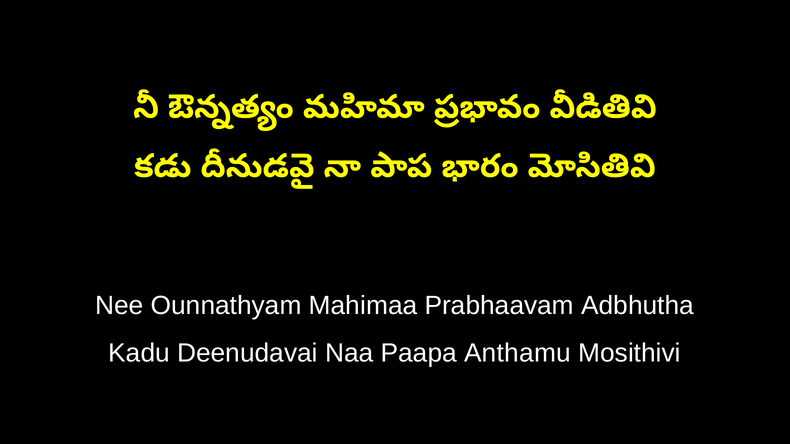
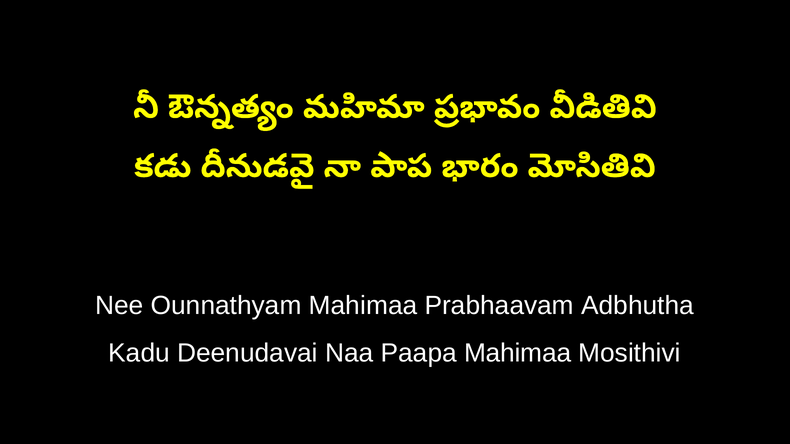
Paapa Anthamu: Anthamu -> Mahimaa (518, 353)
